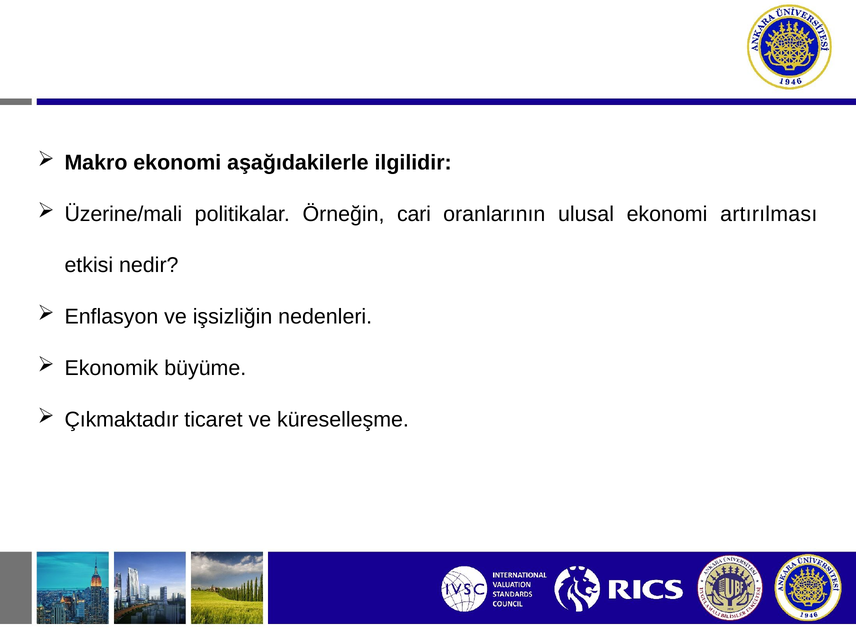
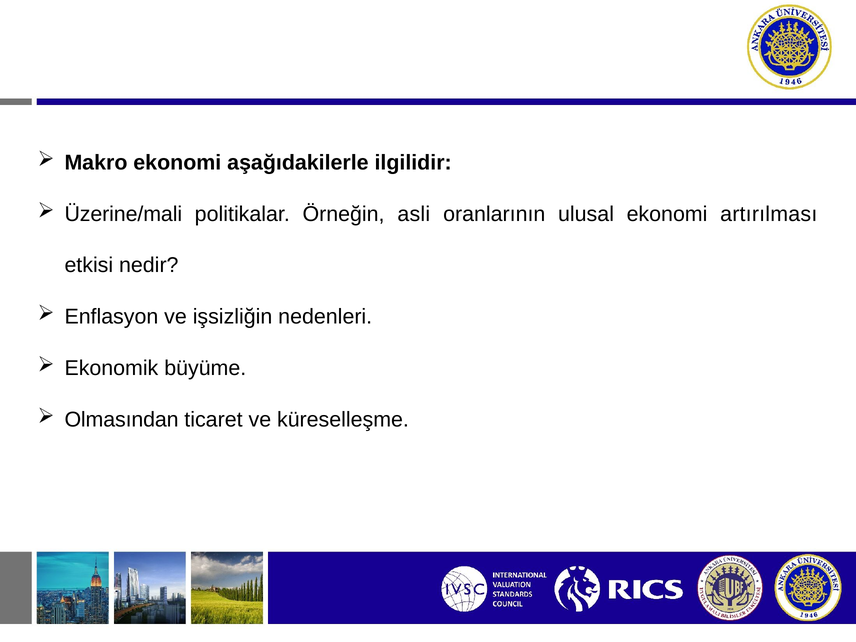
cari: cari -> asli (414, 214)
Çıkmaktadır: Çıkmaktadır -> Olmasından (122, 419)
